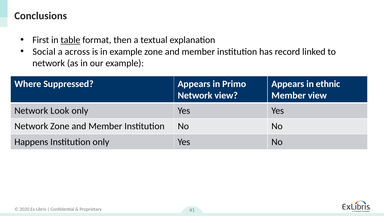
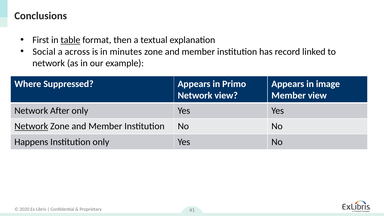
in example: example -> minutes (126, 52)
ethnic: ethnic -> image (328, 84)
Look: Look -> After (60, 111)
Network underline: none -> present (31, 126)
